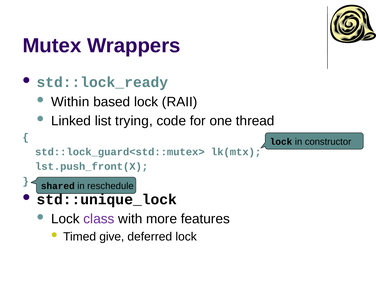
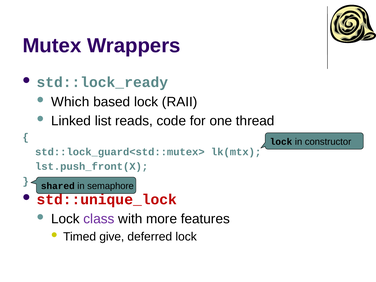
Within: Within -> Which (70, 102)
trying: trying -> reads (134, 121)
reschedule: reschedule -> semaphore (111, 186)
std::unique_lock colour: black -> red (107, 199)
